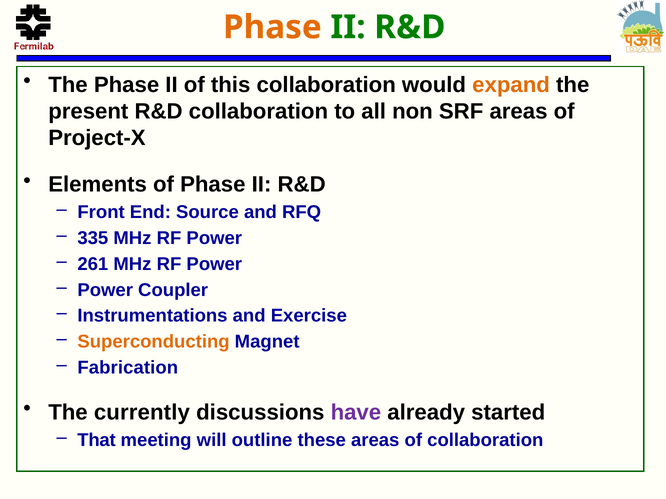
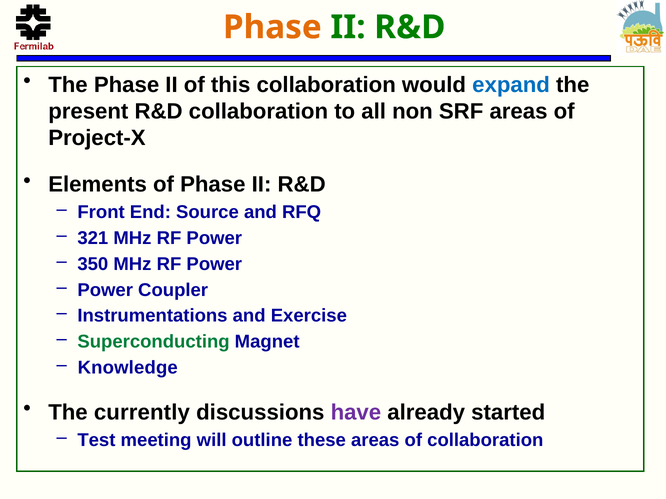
expand colour: orange -> blue (511, 85)
335: 335 -> 321 (93, 238)
261: 261 -> 350 (93, 264)
Superconducting colour: orange -> green (154, 342)
Fabrication: Fabrication -> Knowledge (128, 368)
That: That -> Test (96, 441)
